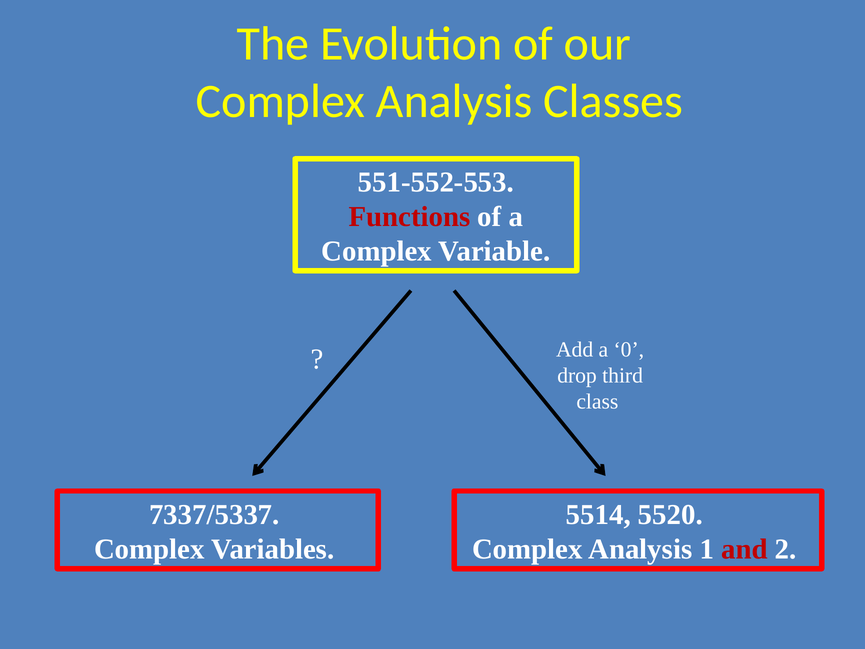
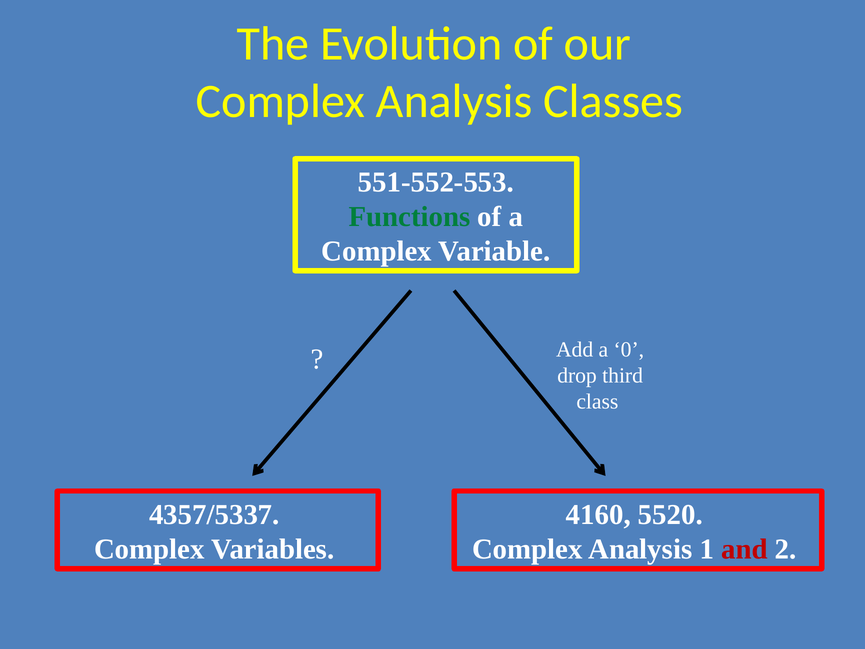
Functions colour: red -> green (409, 217)
7337/5337: 7337/5337 -> 4357/5337 (214, 514)
5514: 5514 -> 4160 (598, 514)
